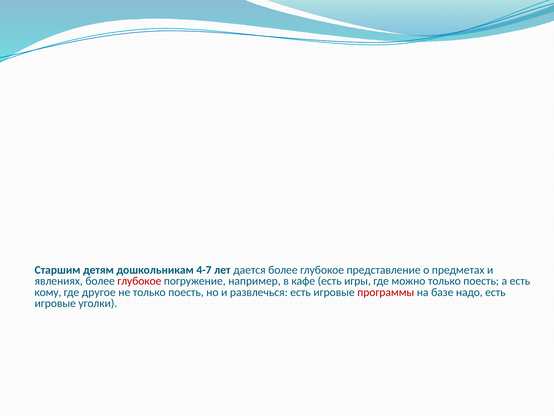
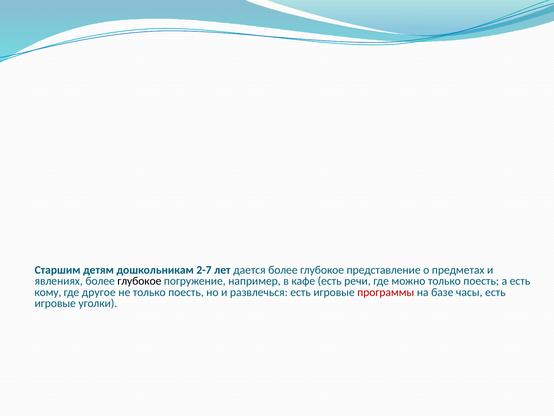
4-7: 4-7 -> 2-7 (204, 270)
глубокое colour: red -> black (139, 281)
игры: игры -> речи (357, 281)
надо: надо -> часы (469, 292)
